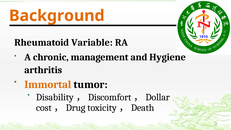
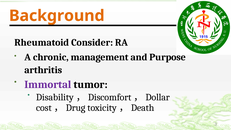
Variable: Variable -> Consider (92, 42)
Hygiene: Hygiene -> Purpose (168, 57)
Immortal colour: orange -> purple (48, 85)
